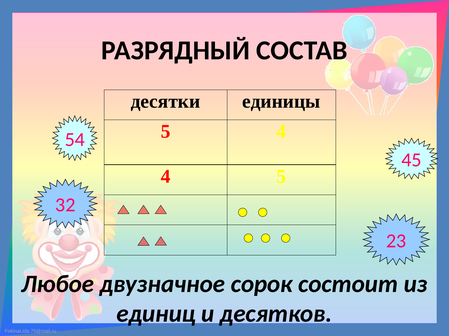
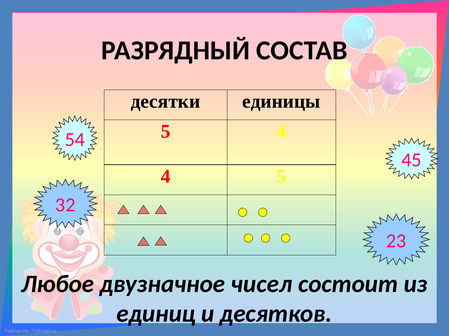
сорок: сорок -> чисел (262, 285)
